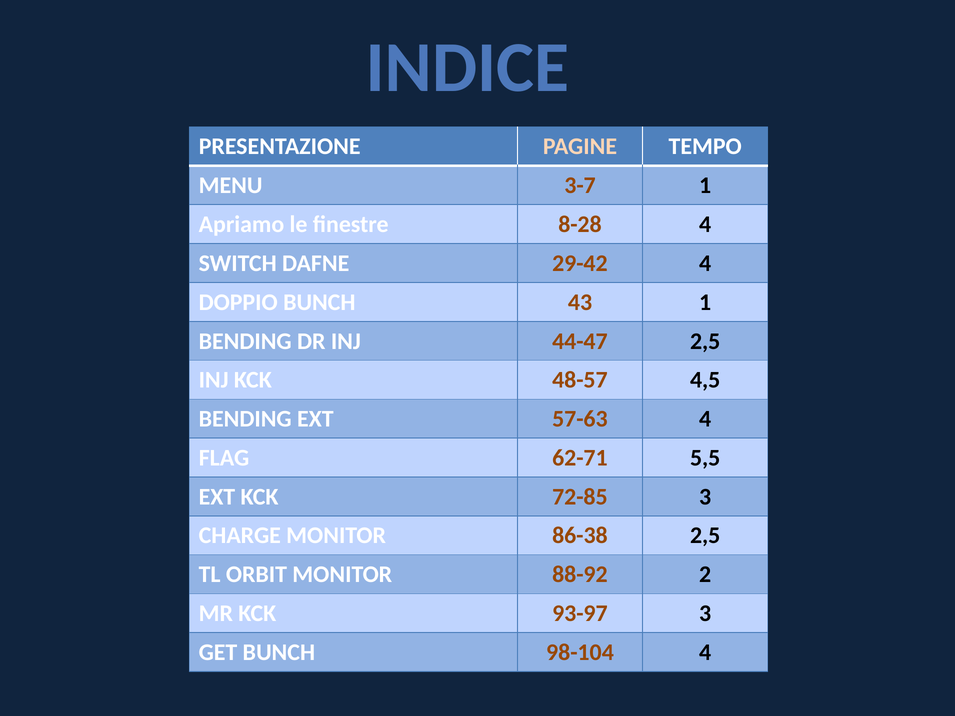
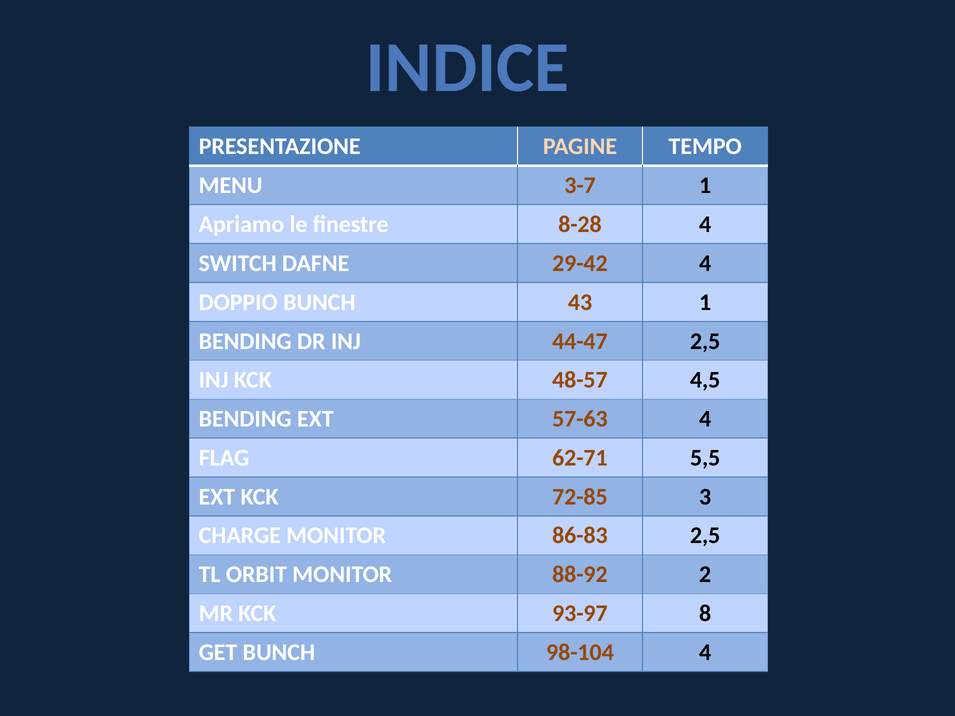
86-38: 86-38 -> 86-83 (580, 536)
93-97 3: 3 -> 8 (705, 614)
